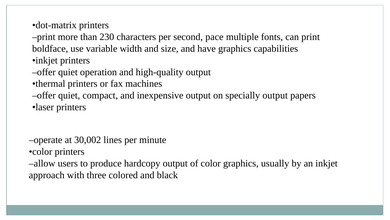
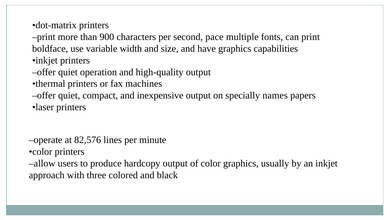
230: 230 -> 900 (107, 37)
specially output: output -> names (275, 95)
30,002: 30,002 -> 82,576 (88, 140)
